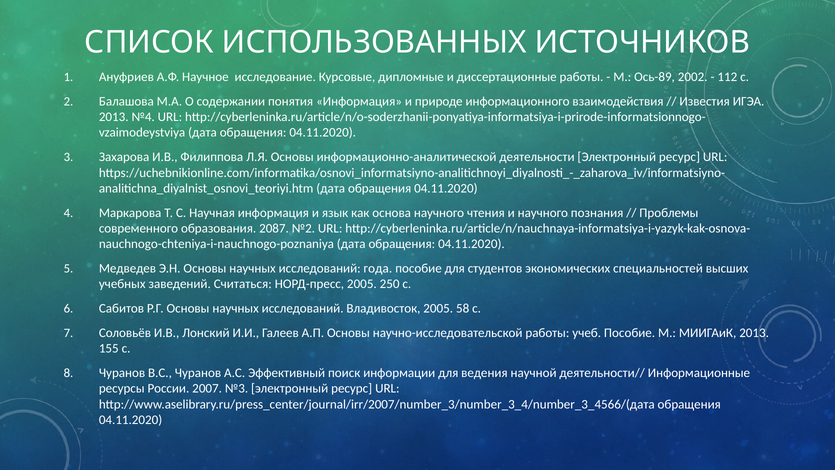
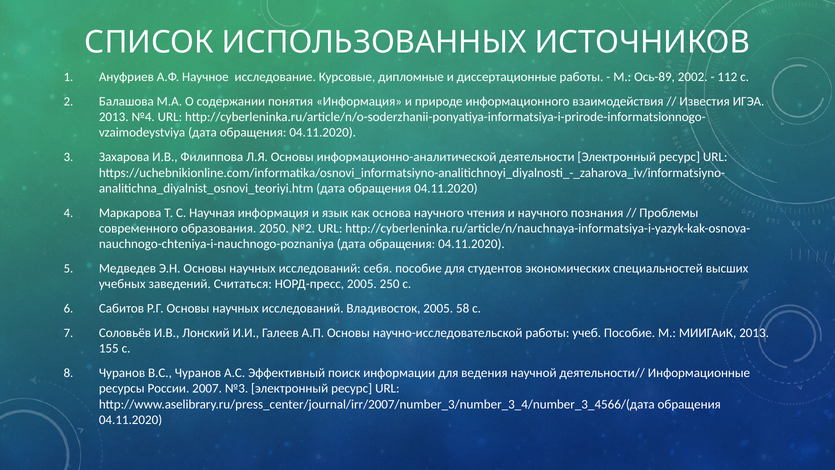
2087: 2087 -> 2050 (274, 228)
года: года -> себя (378, 268)
